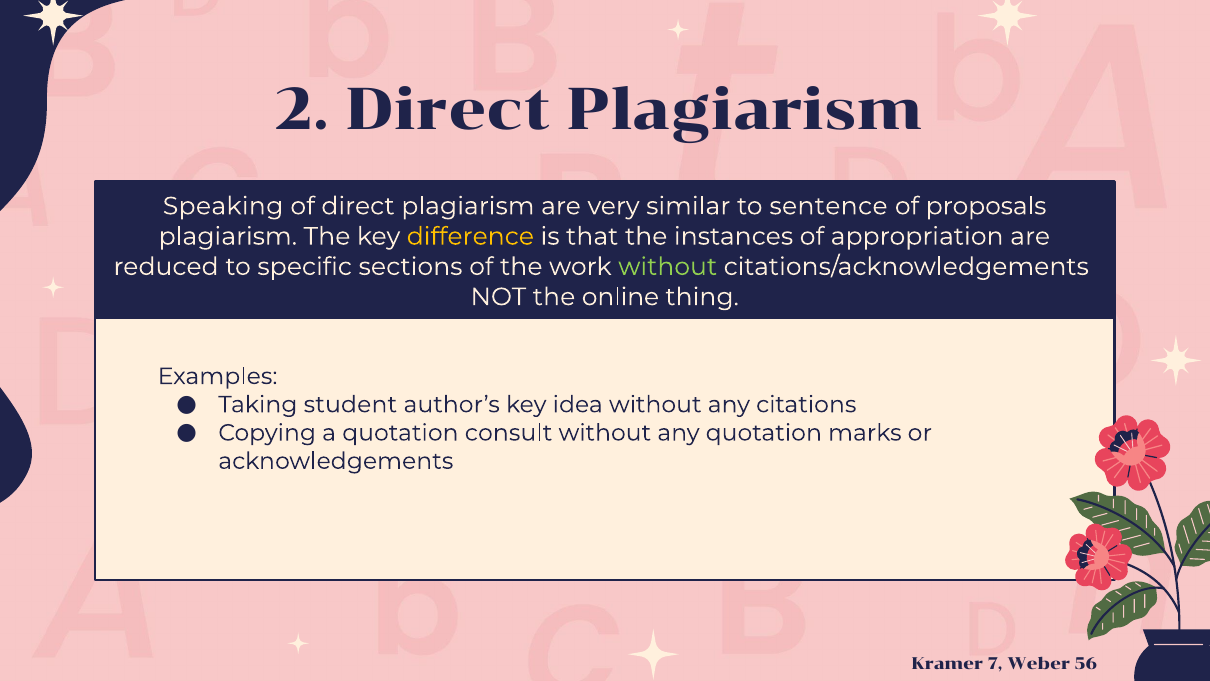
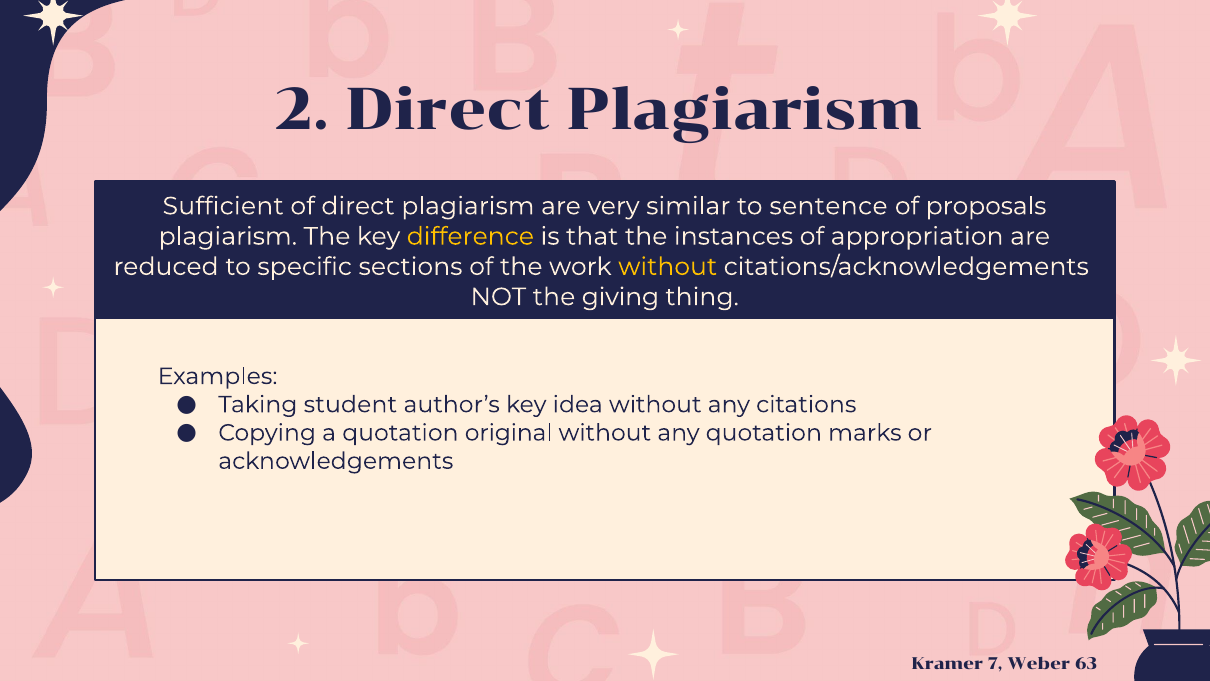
Speaking: Speaking -> Sufficient (223, 206)
without colour: light green -> yellow (668, 267)
online: online -> giving (620, 297)
consult: consult -> original (509, 433)
56: 56 -> 63 (1086, 663)
